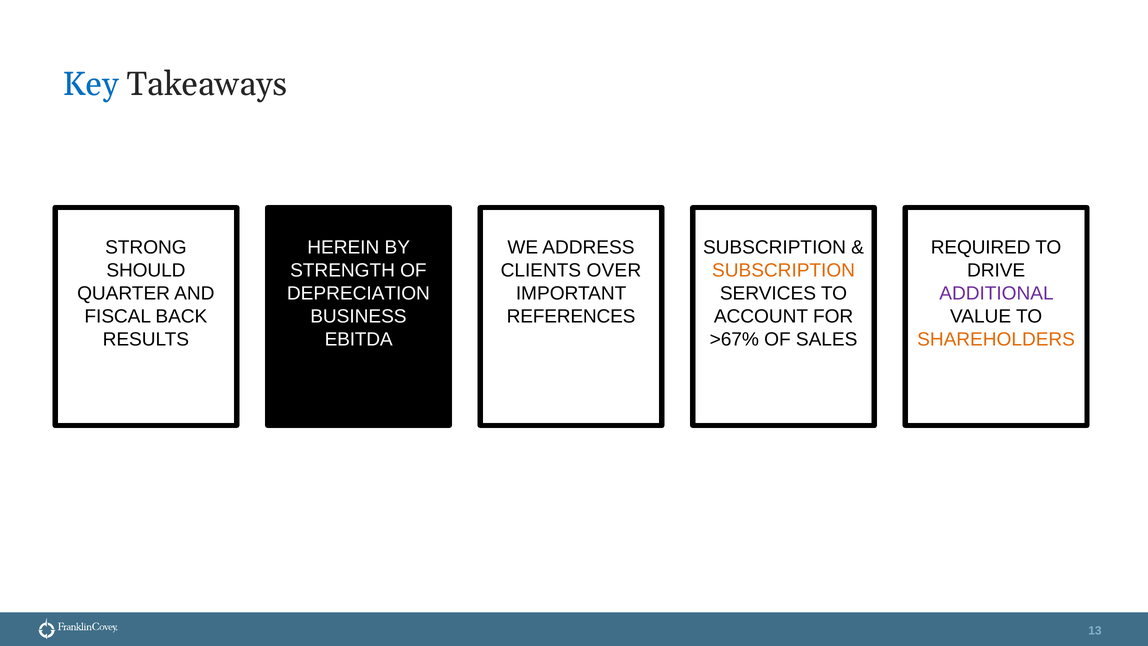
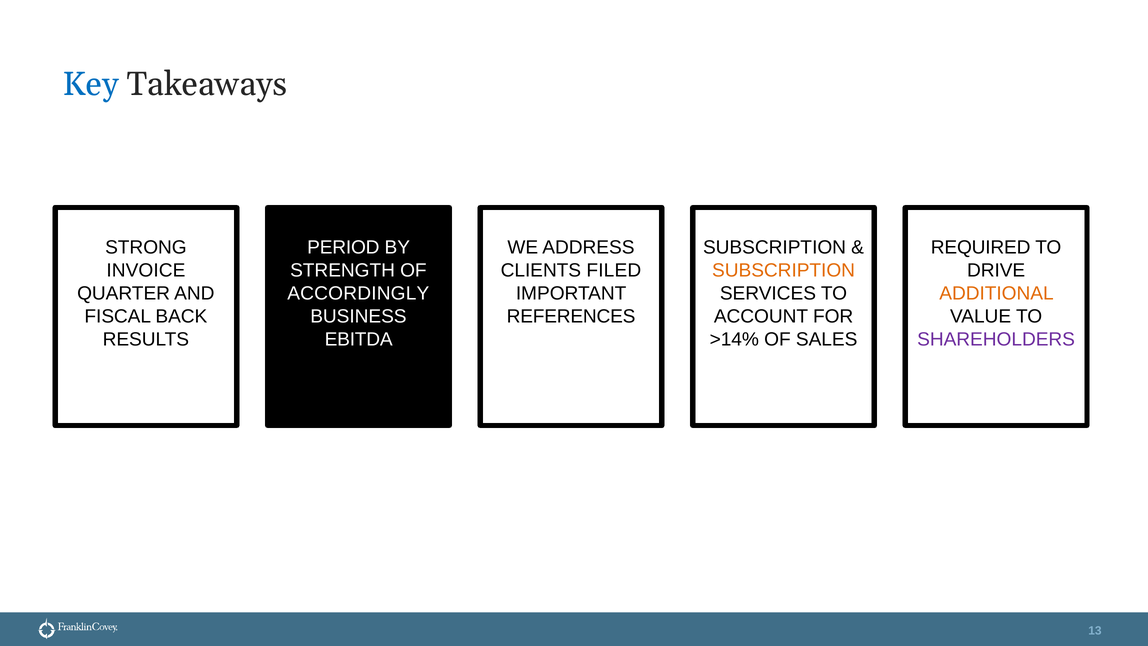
HEREIN: HEREIN -> PERIOD (343, 247)
SHOULD: SHOULD -> INVOICE (146, 270)
OVER: OVER -> FILED (614, 270)
DEPRECIATION: DEPRECIATION -> ACCORDINGLY (358, 293)
ADDITIONAL colour: purple -> orange (996, 293)
>67%: >67% -> >14% (734, 339)
SHAREHOLDERS colour: orange -> purple (996, 339)
